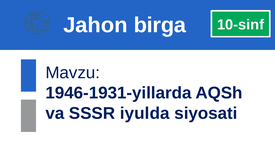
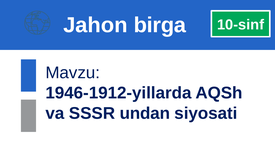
1946-1931-yillarda: 1946-1931-yillarda -> 1946-1912-yillarda (118, 93)
iyulda: iyulda -> undan (145, 114)
